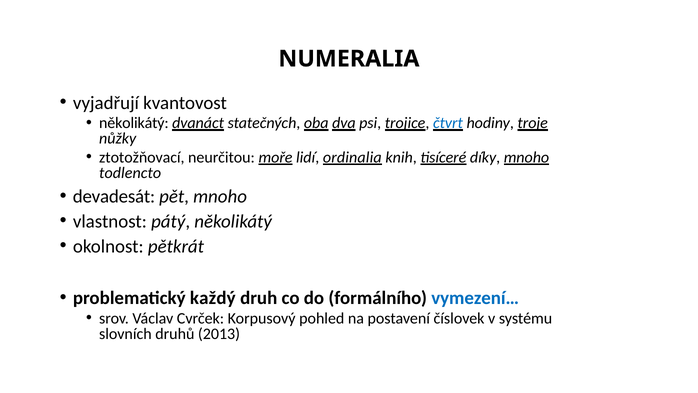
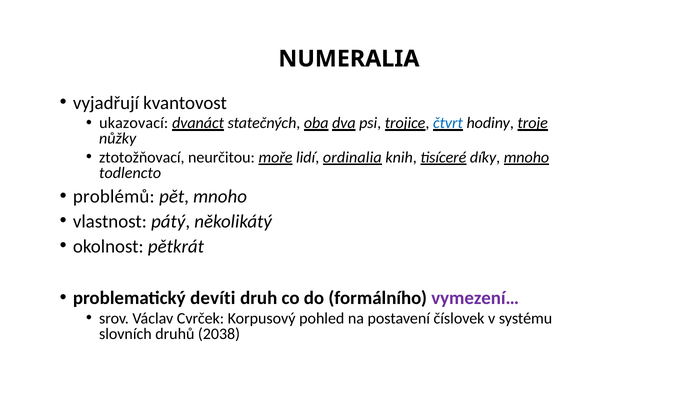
několikátý: několikátý -> ukazovací (134, 123)
devadesát: devadesát -> problémů (114, 196)
každý: každý -> devíti (213, 298)
vymezení… colour: blue -> purple (475, 298)
2013: 2013 -> 2038 (219, 334)
